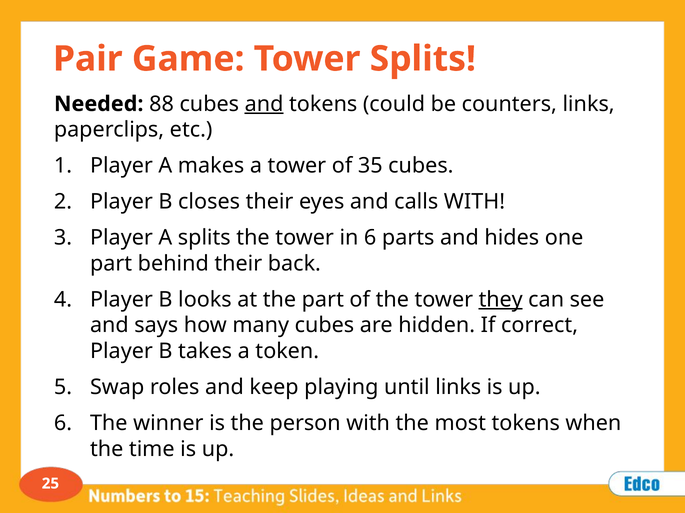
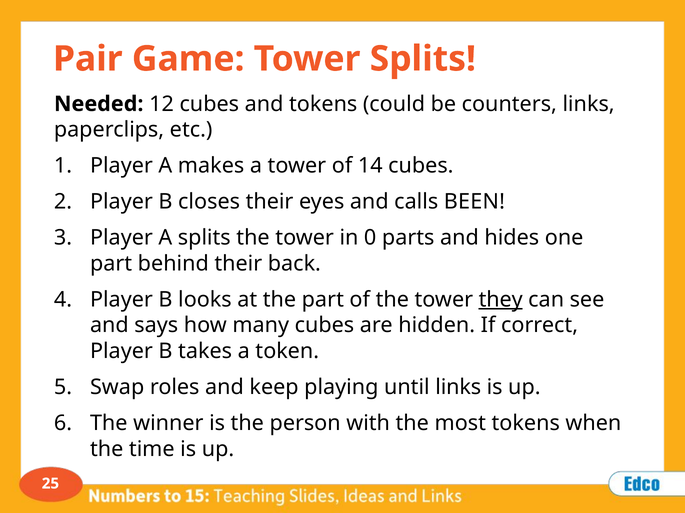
88: 88 -> 12 (162, 104)
and underline: present -> none (264, 104)
35: 35 -> 14 (370, 166)
calls WITH: WITH -> BEEN (474, 202)
in 6: 6 -> 0 (370, 238)
